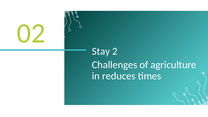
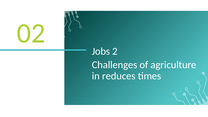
Stay: Stay -> Jobs (101, 51)
